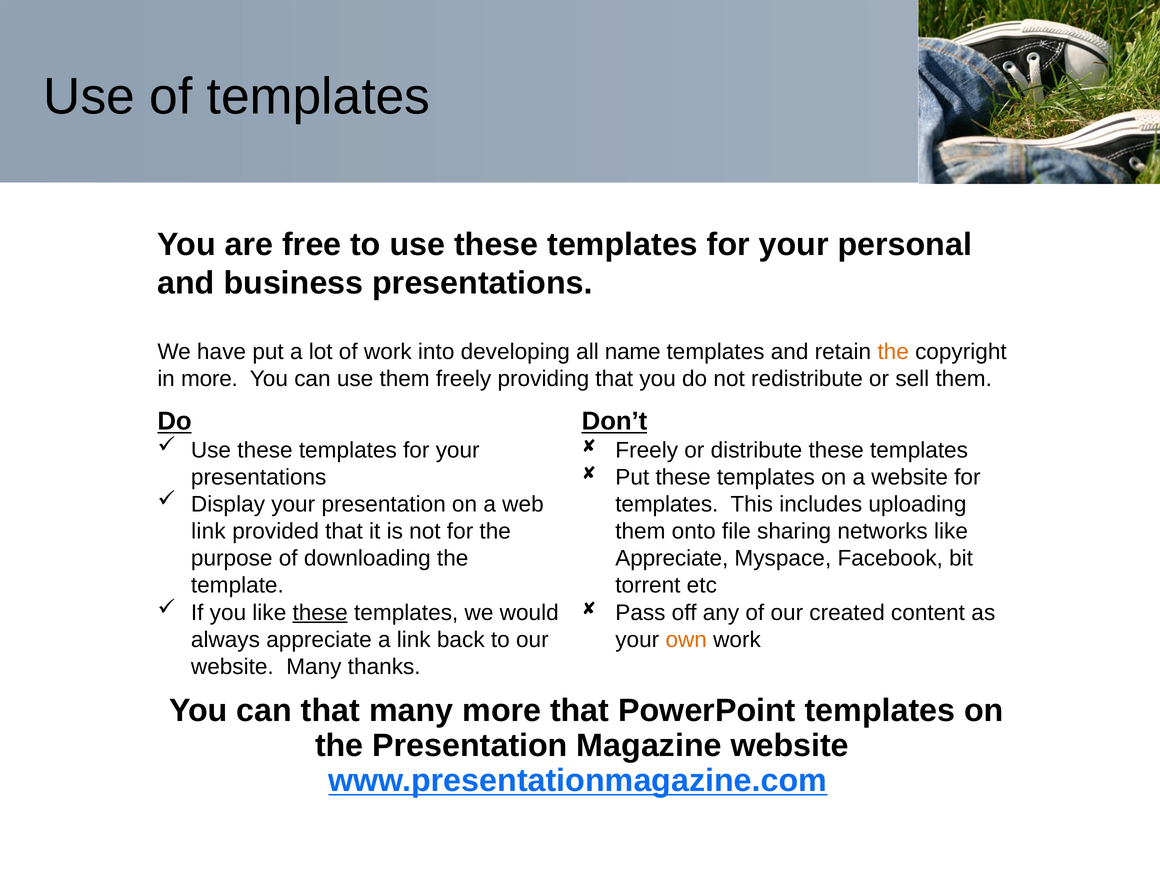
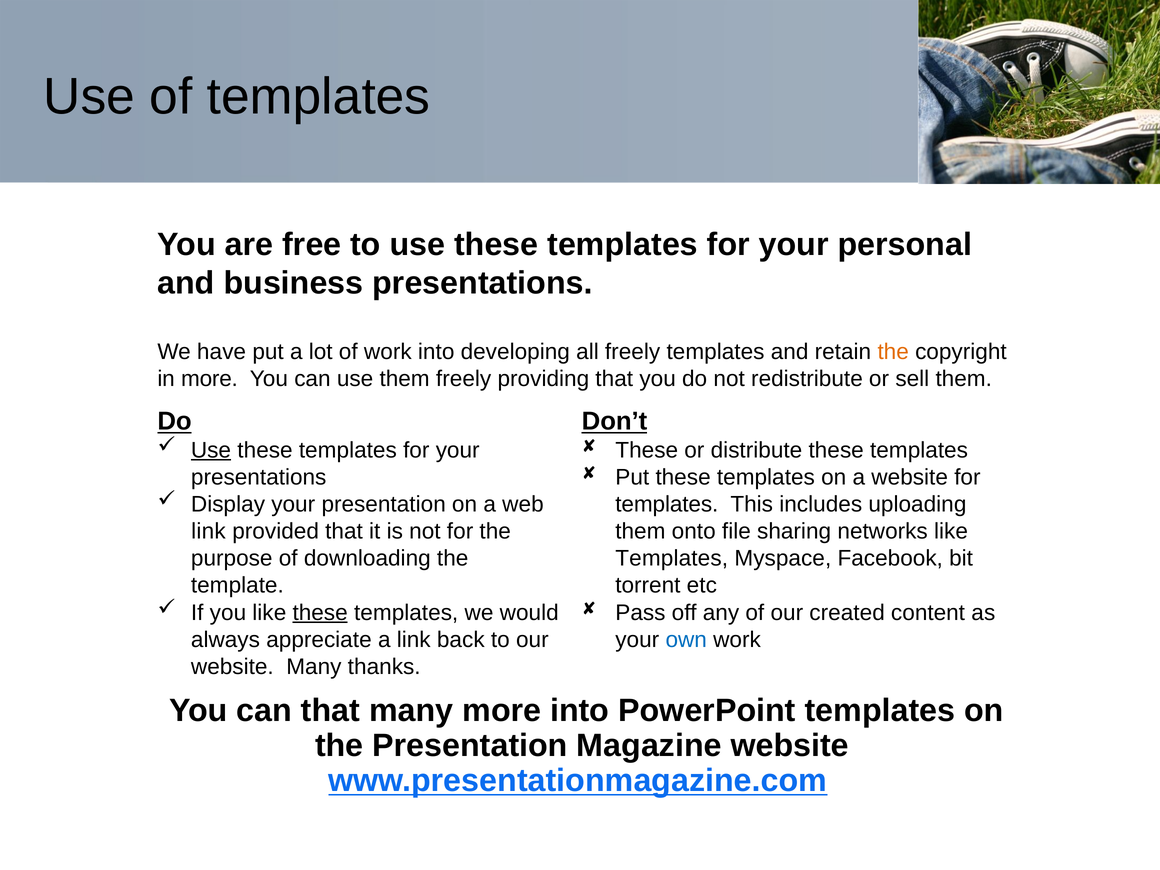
all name: name -> freely (633, 352)
Use underline: none -> present (211, 450)
Freely: Freely -> These (647, 450)
Appreciate: Appreciate -> Templates (672, 558)
own colour: orange -> blue (686, 640)
more that: that -> into (580, 711)
